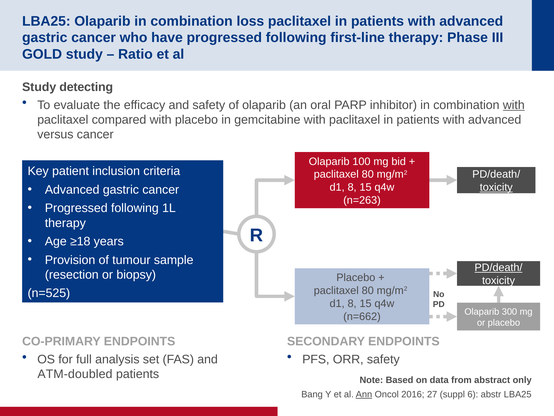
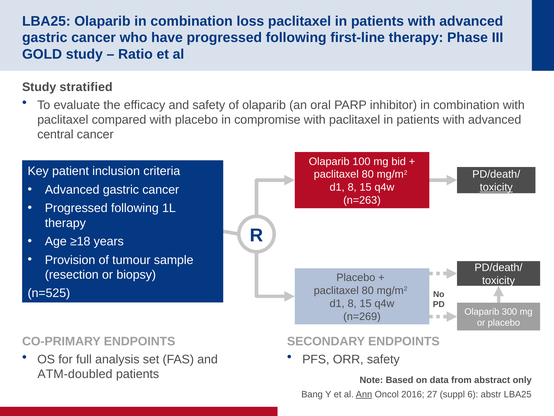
detecting: detecting -> stratified (86, 87)
with underline: present -> none (514, 105)
gemcitabine: gemcitabine -> compromise (267, 120)
versus: versus -> central (55, 134)
PD/death/ underline: present -> none (499, 267)
n=662: n=662 -> n=269 (362, 316)
